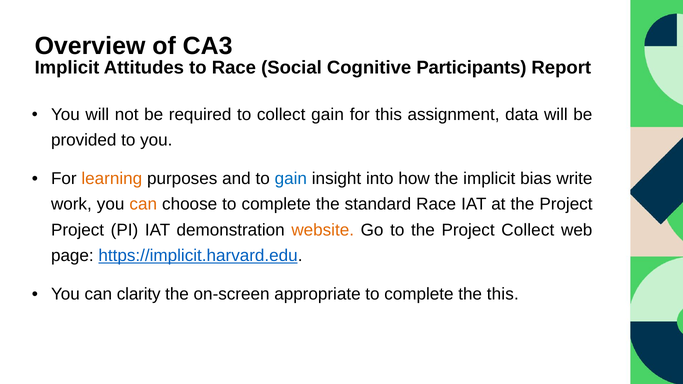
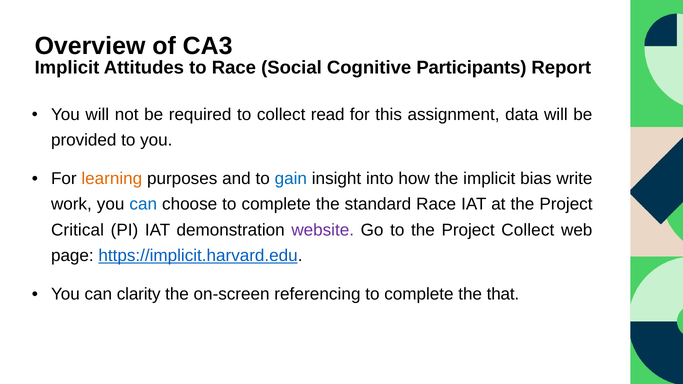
collect gain: gain -> read (328, 114)
can colour: orange -> blue (143, 204)
Project: Project -> Critical (77, 230)
website colour: orange -> purple (323, 230)
appropriate: appropriate -> referencing (317, 294)
the this: this -> that (503, 294)
